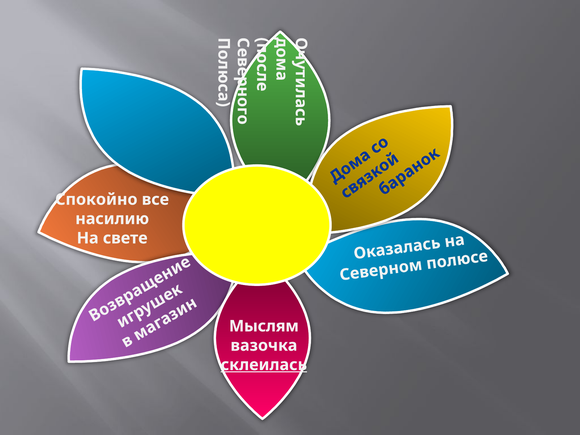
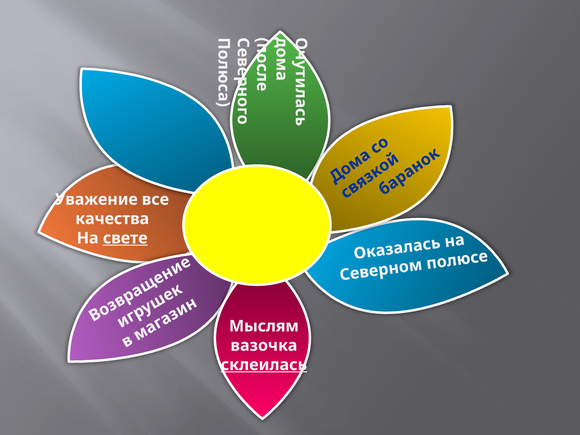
Спокойно: Спокойно -> Уважение (96, 199)
насилию: насилию -> качества (112, 219)
свете underline: none -> present (125, 238)
